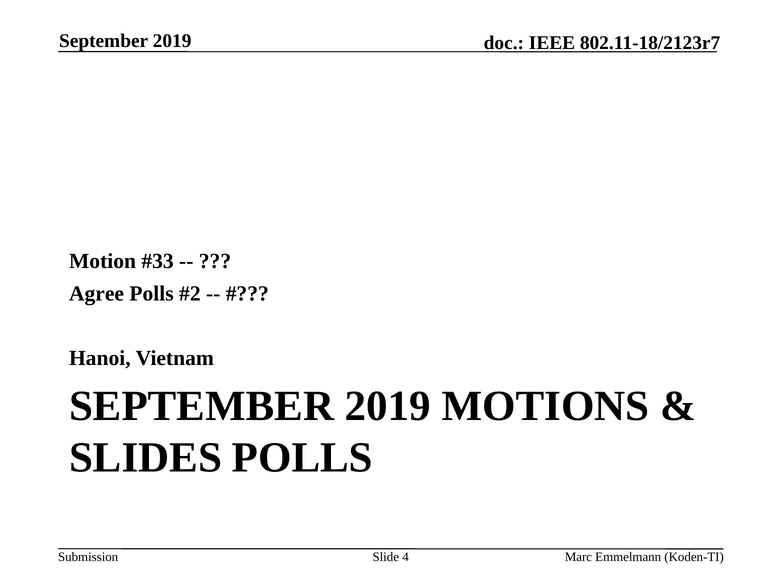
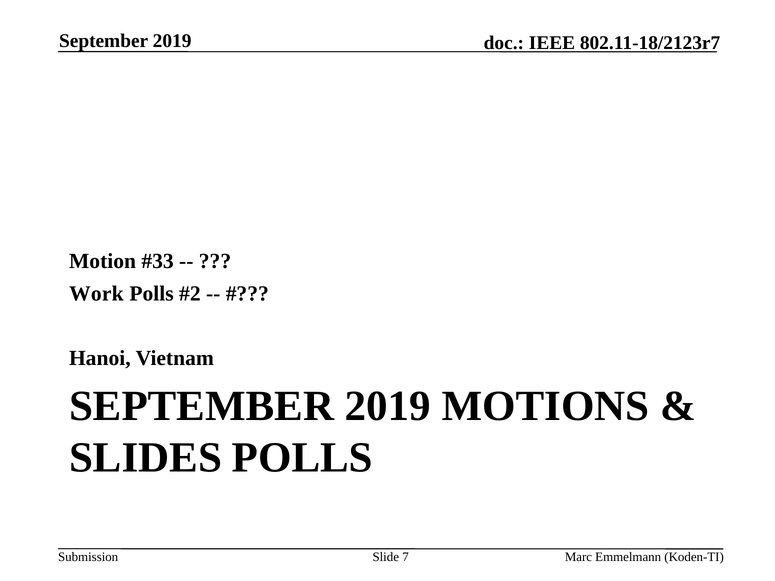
Agree: Agree -> Work (96, 294)
4: 4 -> 7 (405, 557)
